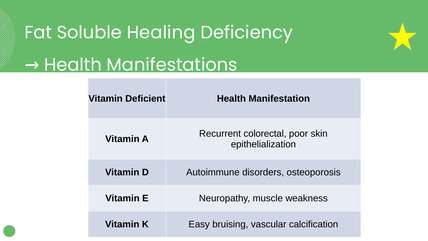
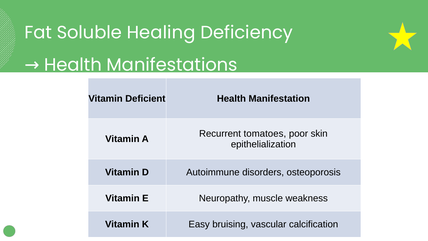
colorectal: colorectal -> tomatoes (265, 134)
